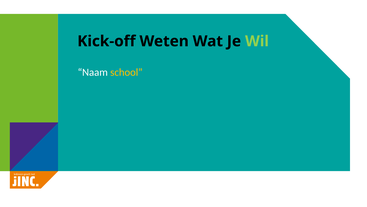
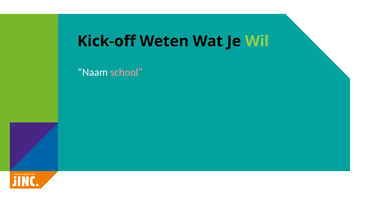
school colour: yellow -> pink (126, 72)
